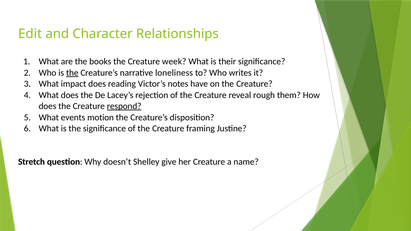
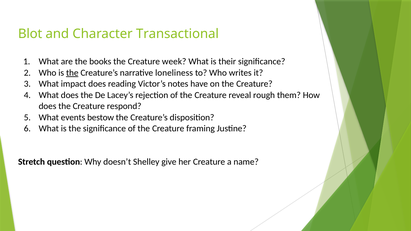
Edit: Edit -> Blot (30, 34)
Relationships: Relationships -> Transactional (177, 34)
respond underline: present -> none (124, 106)
motion: motion -> bestow (101, 117)
